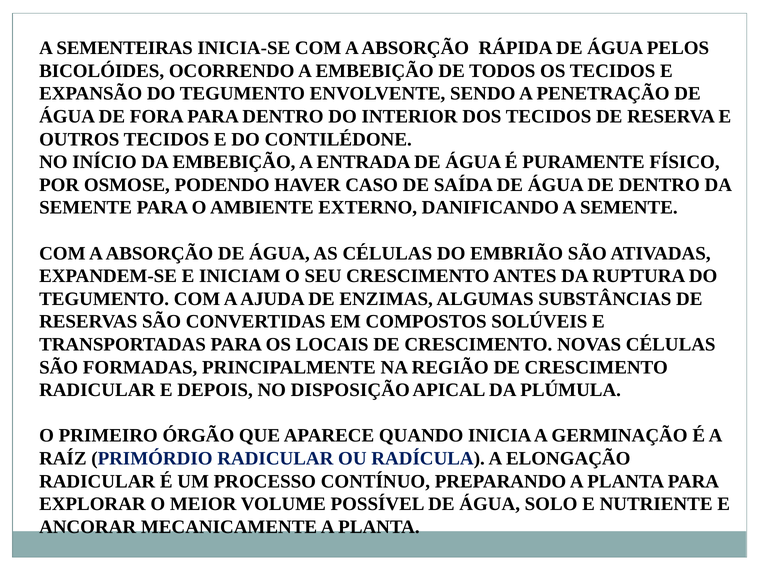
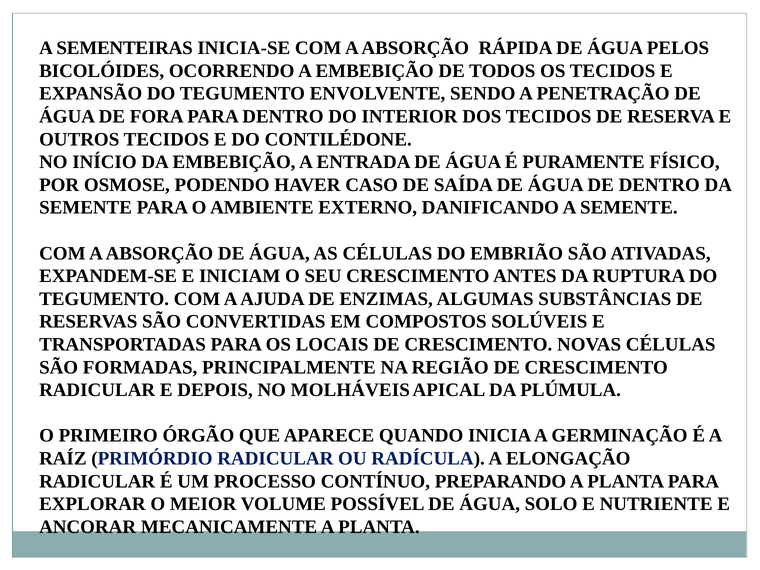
DISPOSIÇÃO: DISPOSIÇÃO -> MOLHÁVEIS (350, 390)
